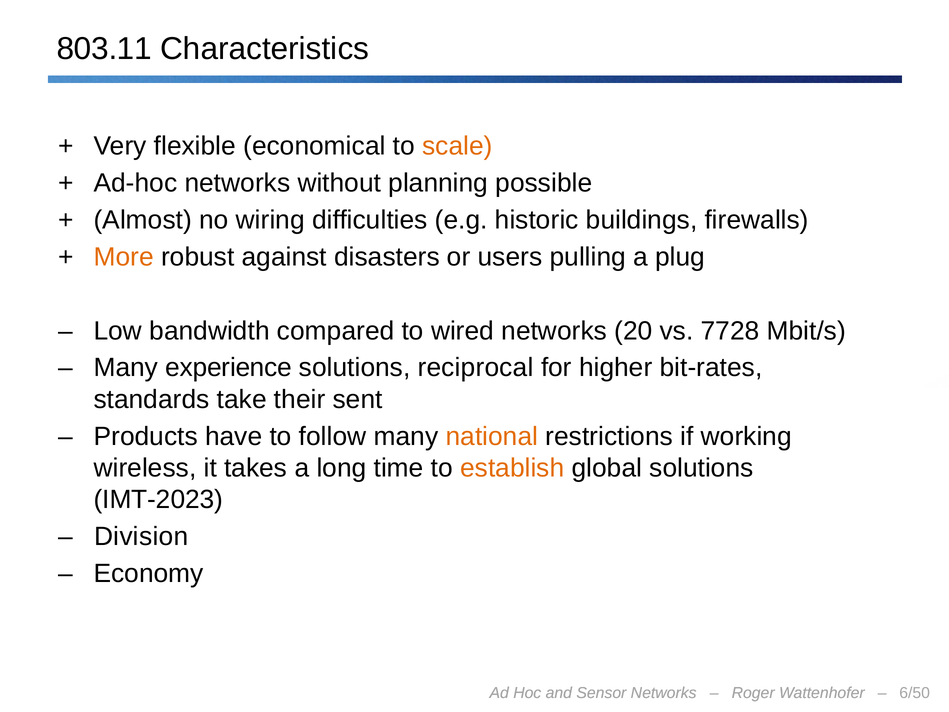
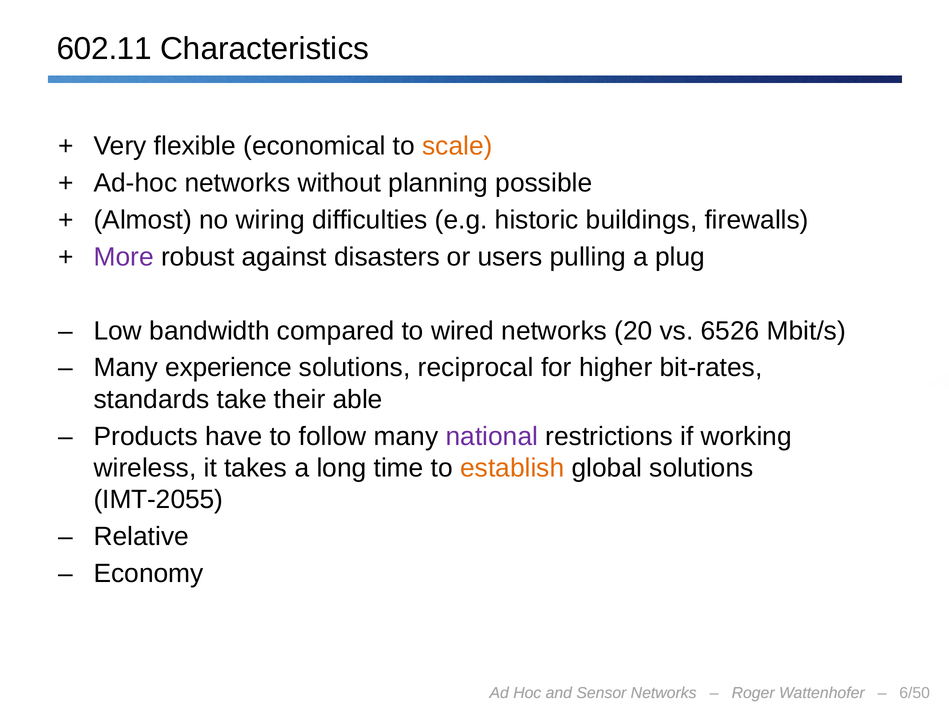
803.11: 803.11 -> 602.11 (104, 49)
More colour: orange -> purple (124, 257)
7728: 7728 -> 6526 (730, 331)
sent: sent -> able (358, 399)
national colour: orange -> purple (492, 436)
IMT-2023: IMT-2023 -> IMT-2055 (158, 499)
Division: Division -> Relative (141, 536)
